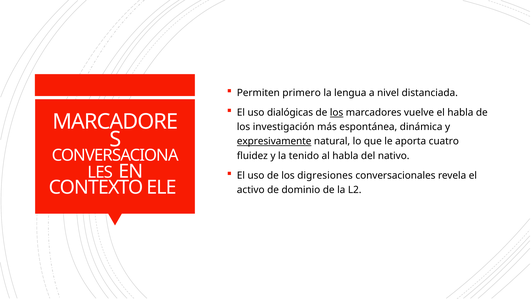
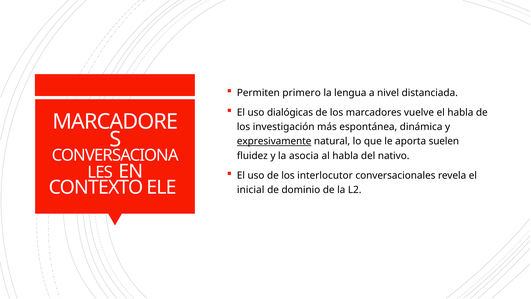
los underline: present -> none (337, 113)
cuatro: cuatro -> suelen (444, 141)
tenido: tenido -> asocia (304, 156)
digresiones: digresiones -> interlocutor (325, 175)
activo: activo -> inicial (251, 190)
